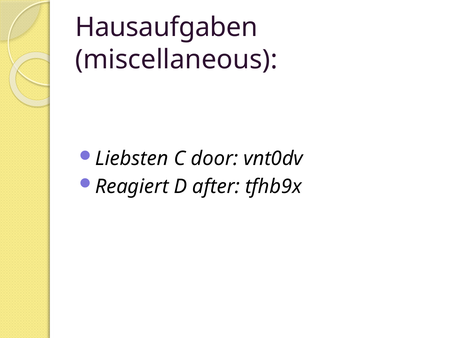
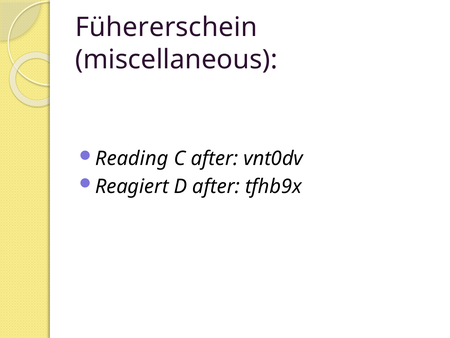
Hausaufgaben: Hausaufgaben -> Fühererschein (166, 27)
Liebsten: Liebsten -> Reading (132, 158)
C door: door -> after (214, 158)
